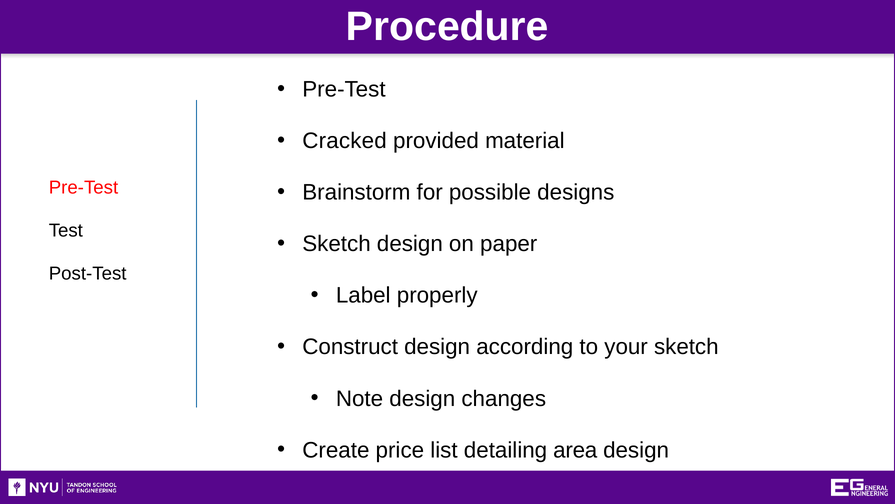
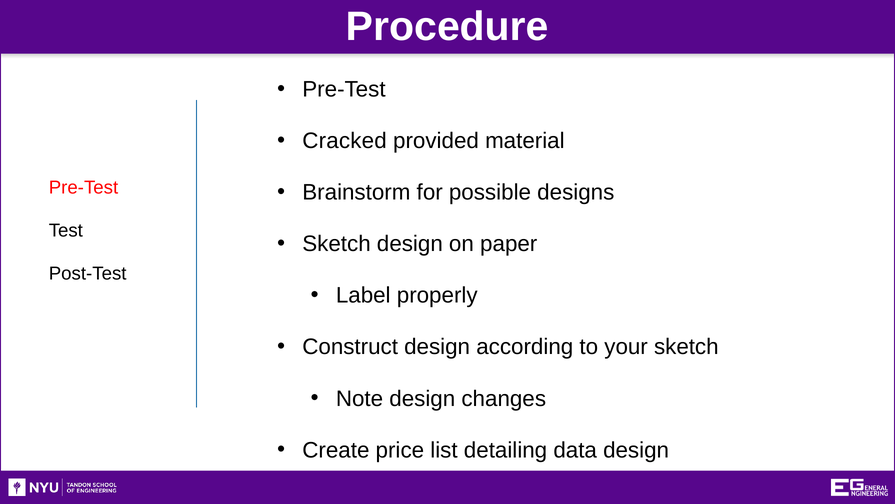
area: area -> data (575, 450)
